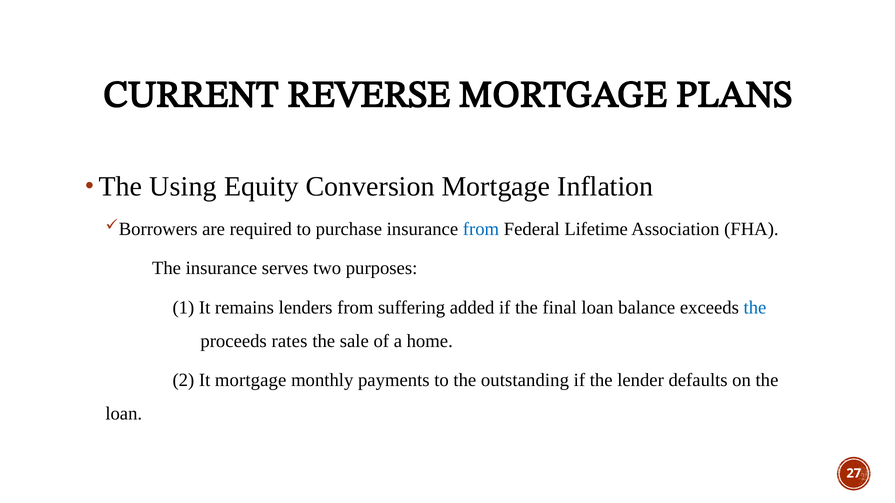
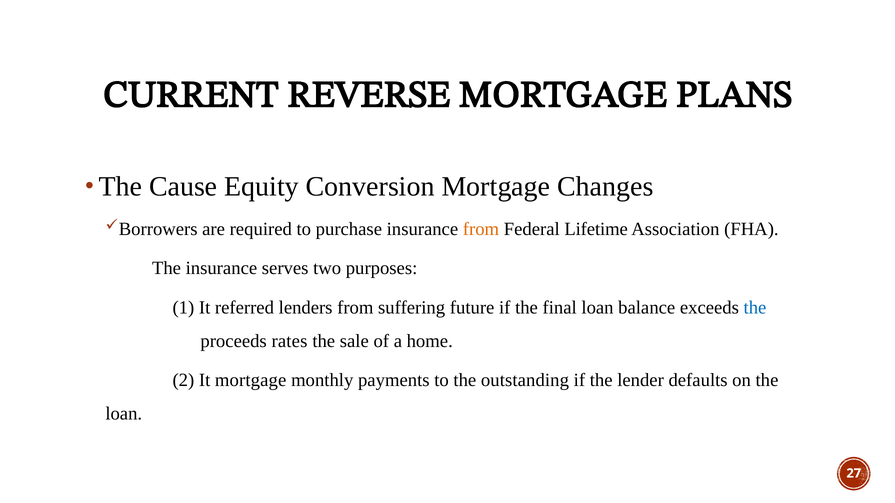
Using: Using -> Cause (183, 187)
Inflation: Inflation -> Changes (605, 187)
from colour: blue -> orange (481, 229)
remains: remains -> referred (244, 308)
added: added -> future (472, 308)
